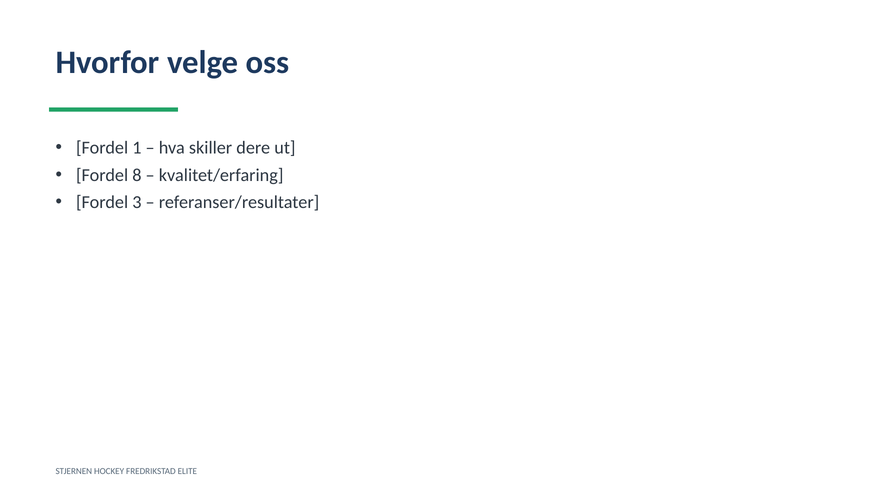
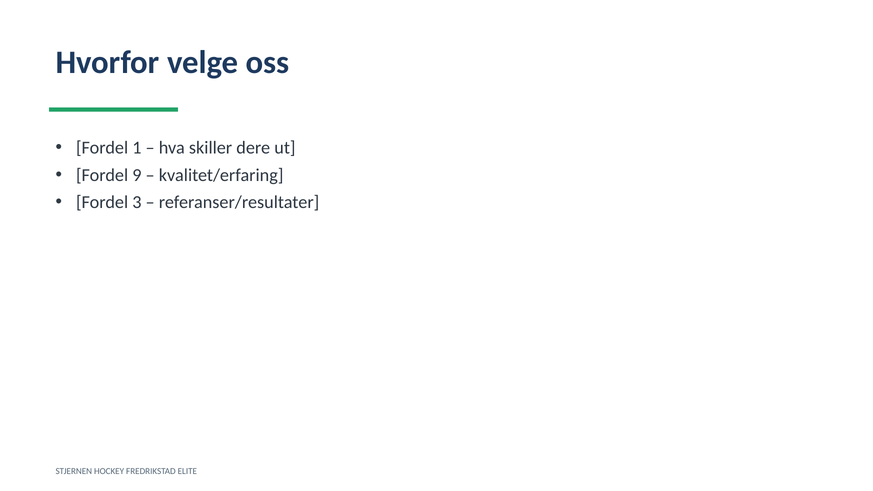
8: 8 -> 9 (137, 175)
